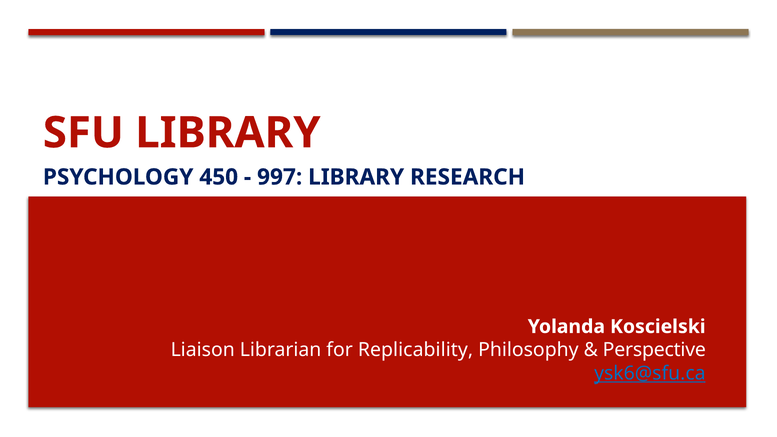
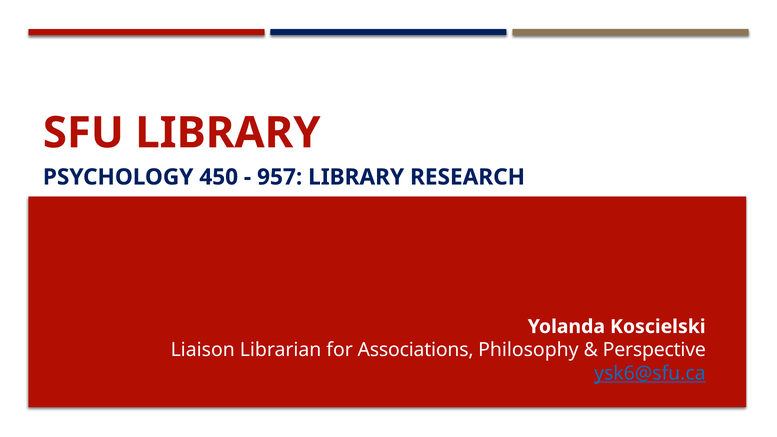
997: 997 -> 957 (280, 177)
Replicability: Replicability -> Associations (416, 350)
